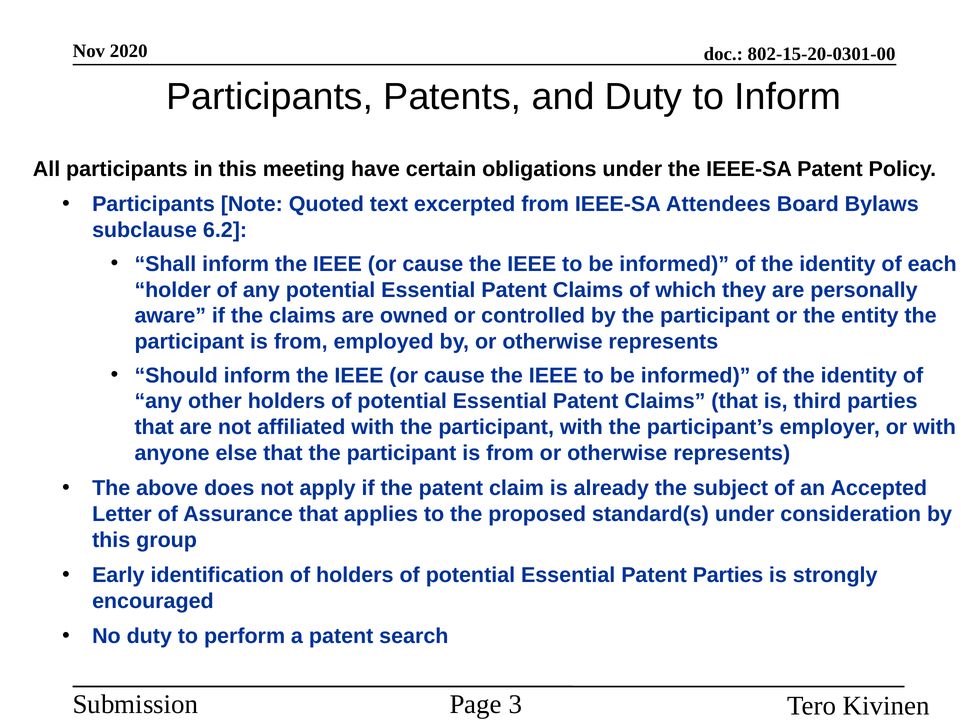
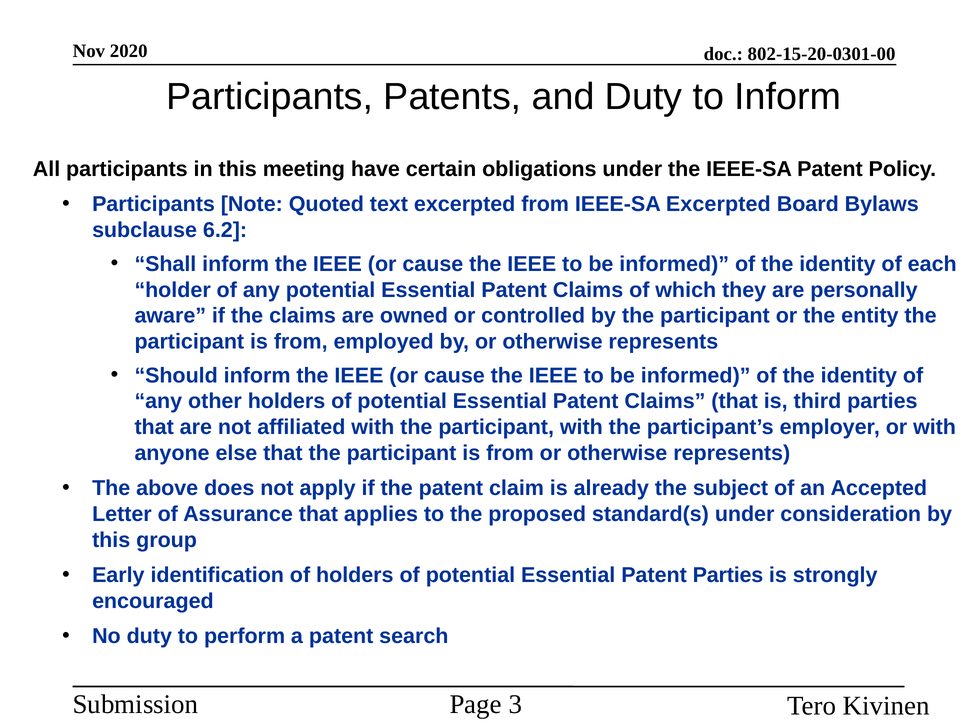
IEEE-SA Attendees: Attendees -> Excerpted (718, 204)
